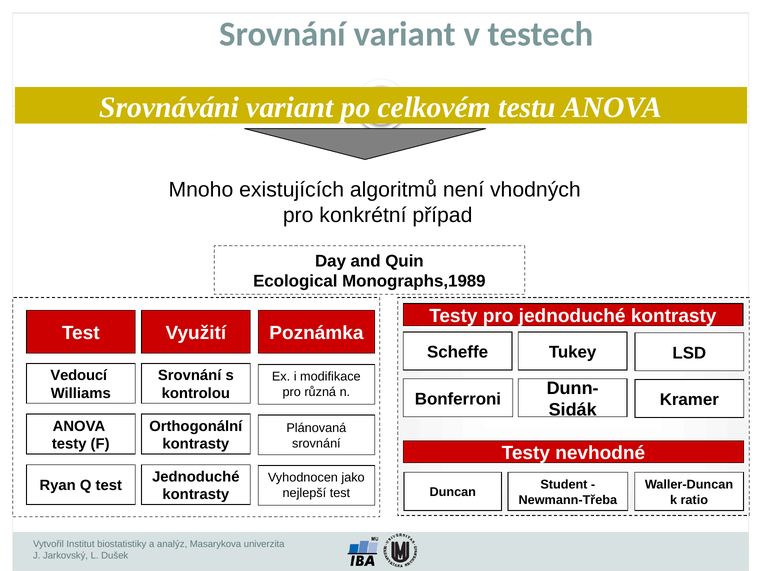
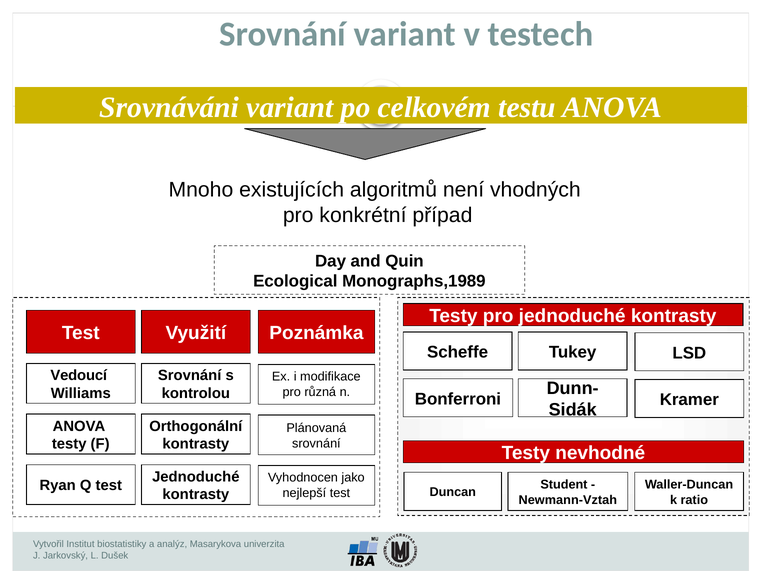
Newmann-Třeba: Newmann-Třeba -> Newmann-Vztah (568, 500)
